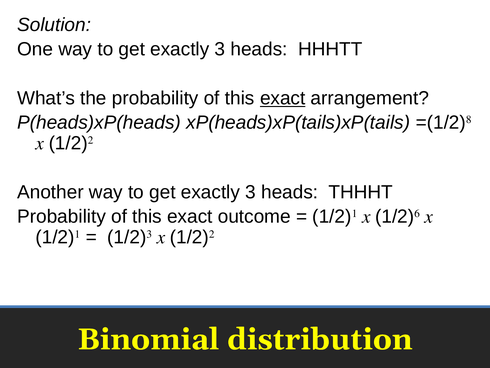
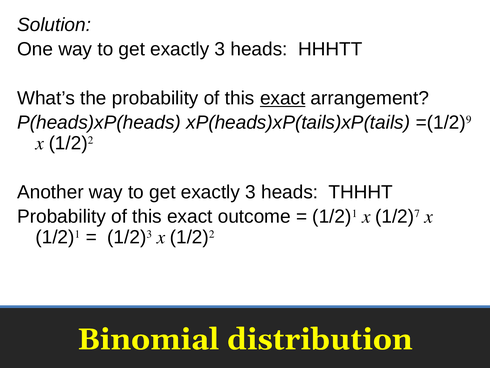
8: 8 -> 9 (469, 119)
6: 6 -> 7 (417, 213)
